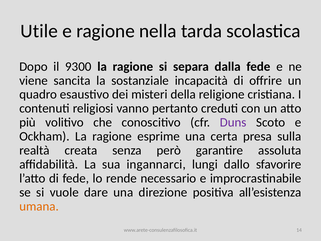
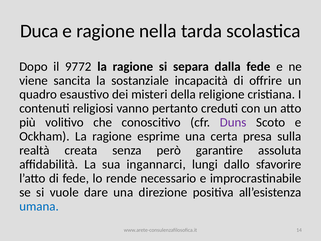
Utile: Utile -> Duca (39, 31)
9300: 9300 -> 9772 (78, 66)
umana colour: orange -> blue (39, 206)
